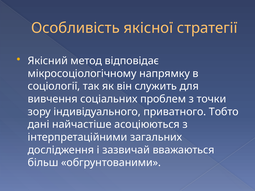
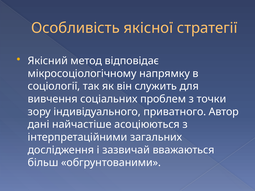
Тобто: Тобто -> Автор (224, 112)
